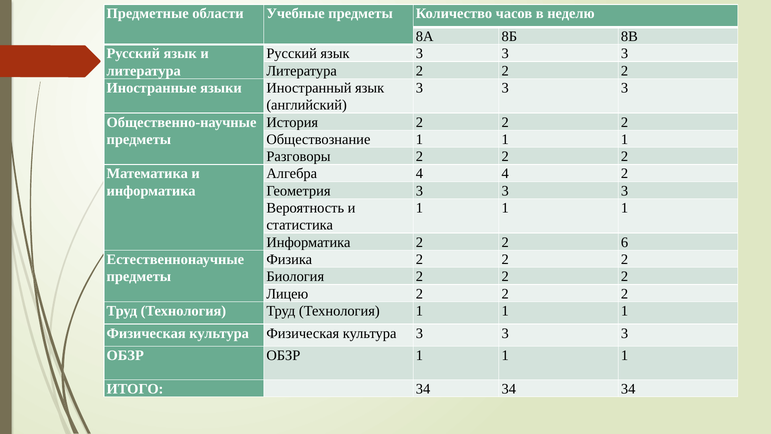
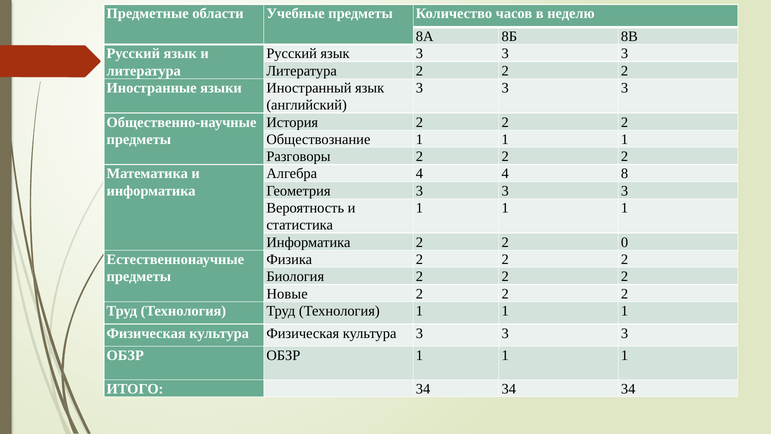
4 2: 2 -> 8 (625, 174)
6: 6 -> 0 (625, 242)
Лицею: Лицею -> Новые (287, 294)
